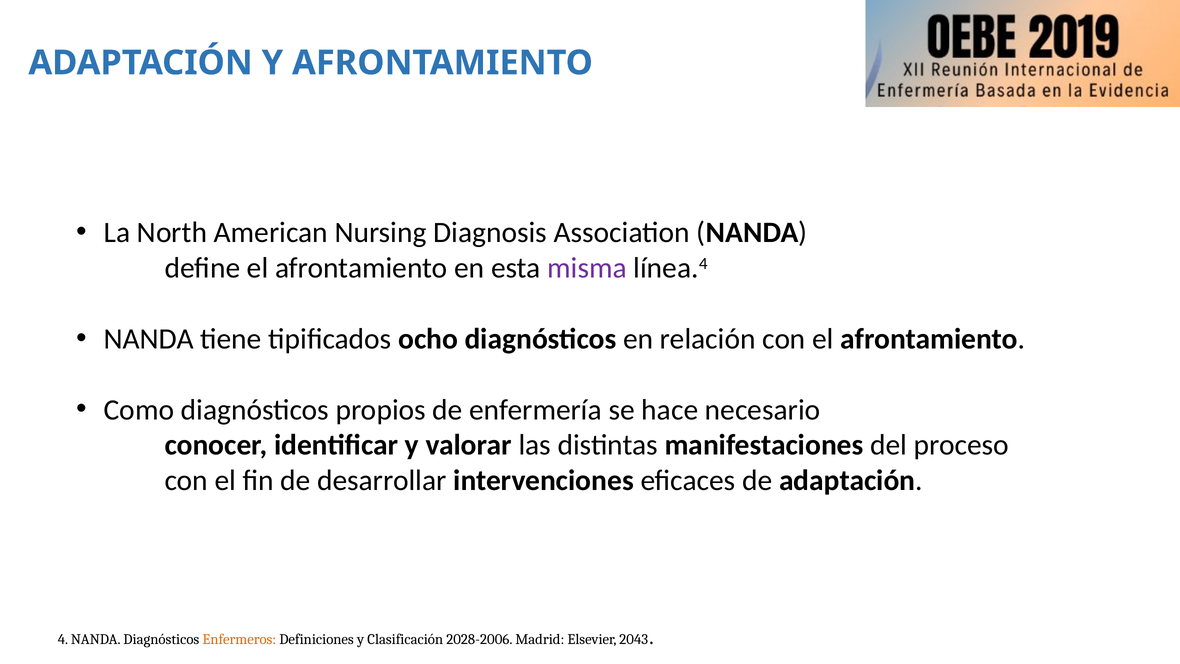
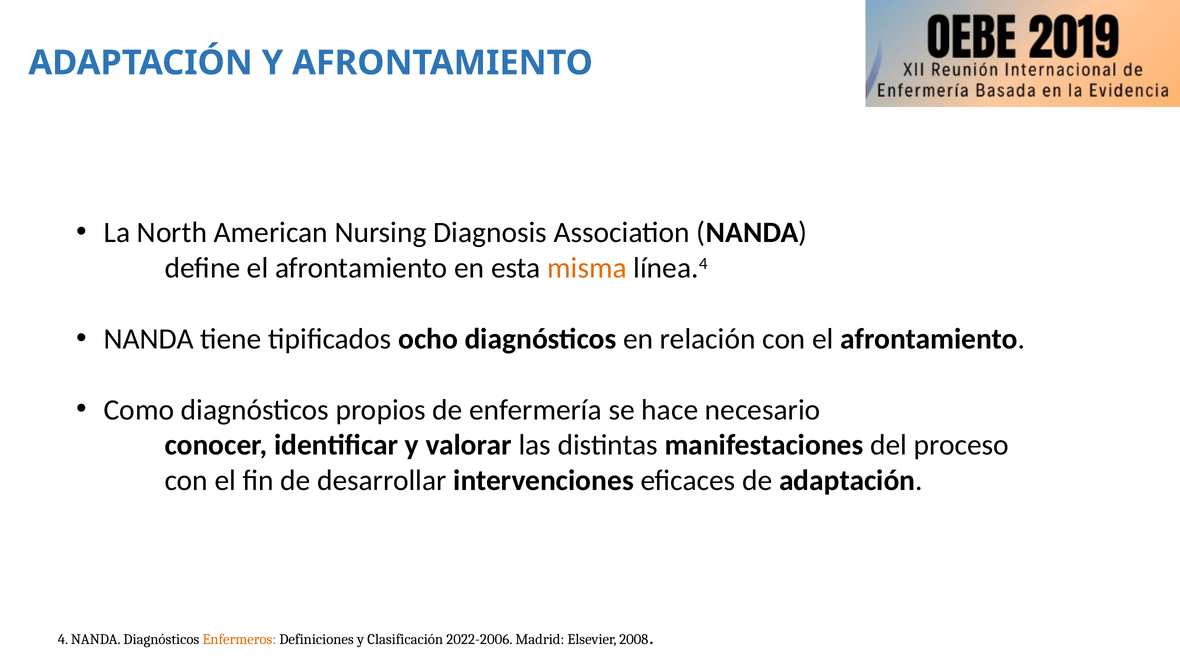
misma colour: purple -> orange (587, 268)
2028-2006: 2028-2006 -> 2022-2006 (479, 639)
2043: 2043 -> 2008 (634, 639)
